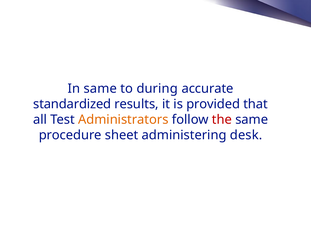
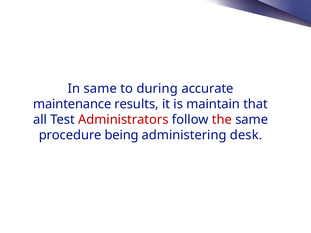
standardized: standardized -> maintenance (72, 104)
provided: provided -> maintain (213, 104)
Administrators colour: orange -> red (123, 120)
sheet: sheet -> being (122, 135)
